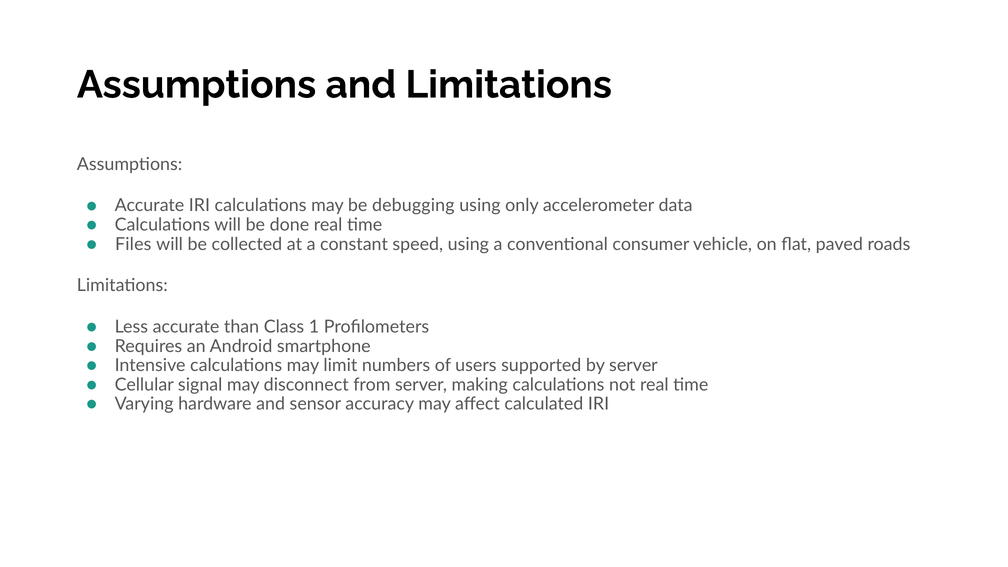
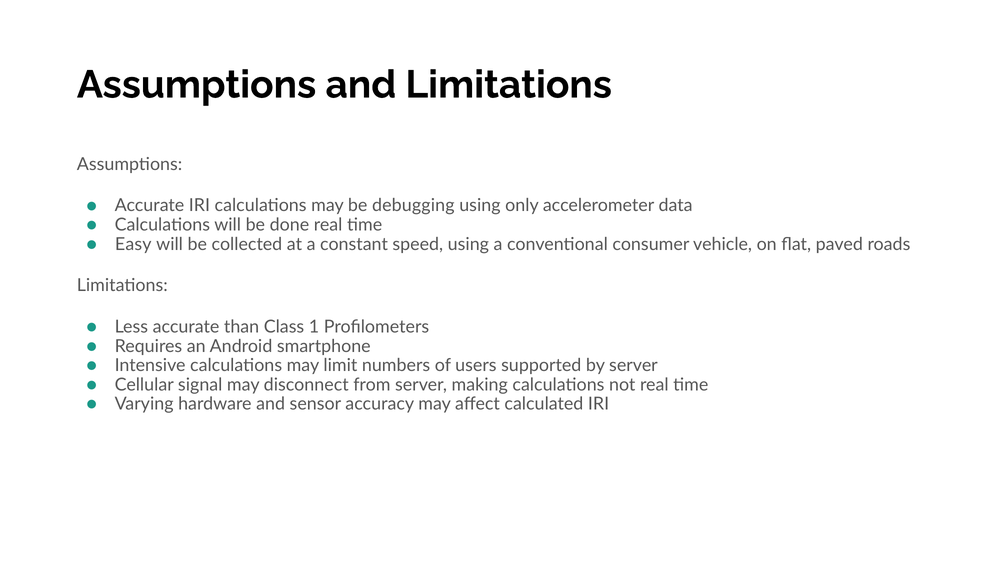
Files: Files -> Easy (133, 244)
